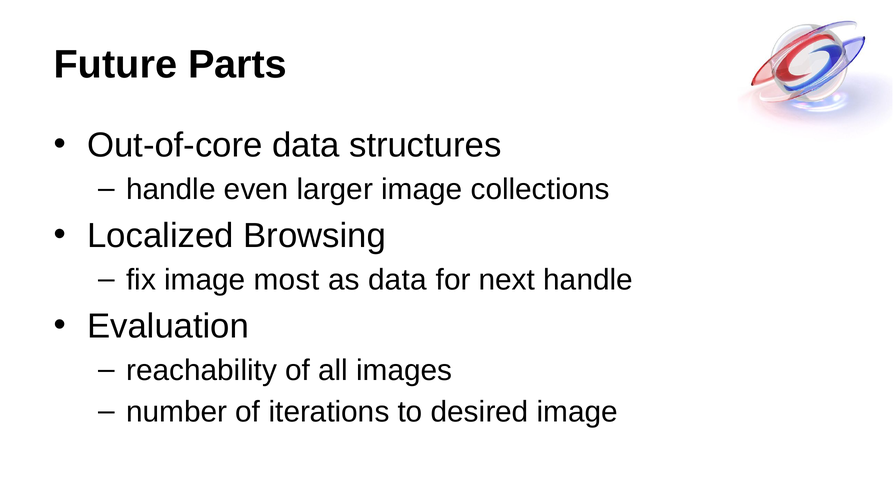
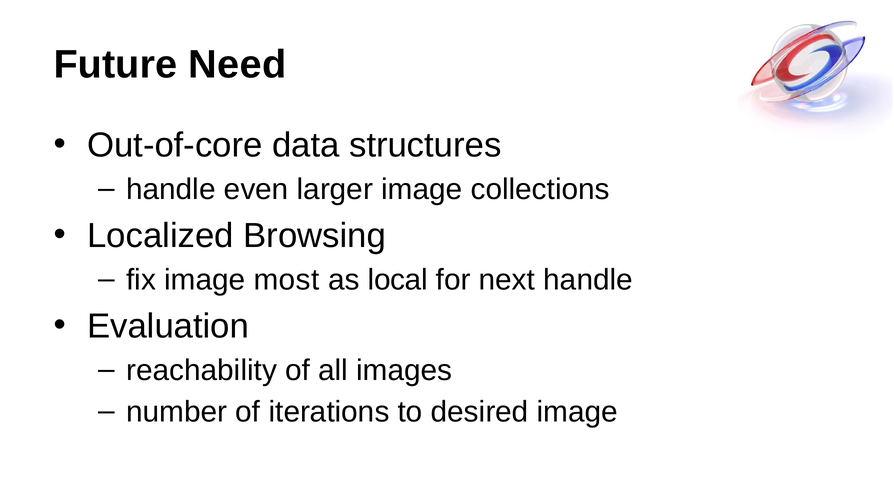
Parts: Parts -> Need (237, 65)
as data: data -> local (398, 280)
